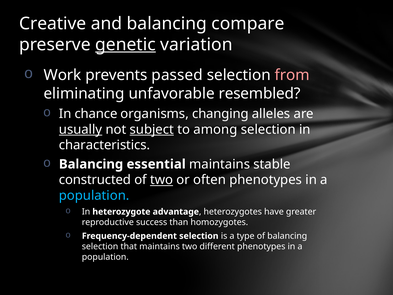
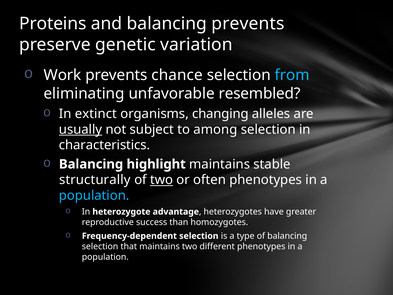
Creative: Creative -> Proteins (53, 23)
balancing compare: compare -> prevents (248, 23)
genetic underline: present -> none (125, 44)
passed: passed -> chance (177, 75)
from colour: pink -> light blue (292, 75)
chance: chance -> extinct (96, 114)
subject underline: present -> none (152, 129)
essential: essential -> highlight (156, 164)
constructed: constructed -> structurally (95, 180)
